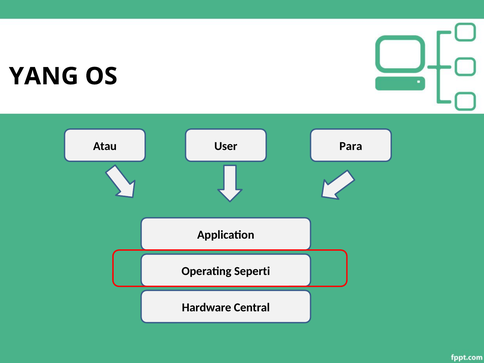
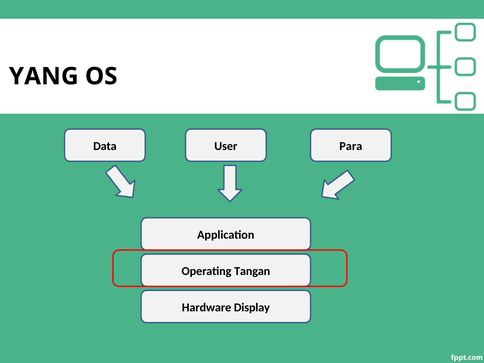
Atau: Atau -> Data (105, 146)
Seperti: Seperti -> Tangan (252, 271)
Central: Central -> Display (252, 307)
